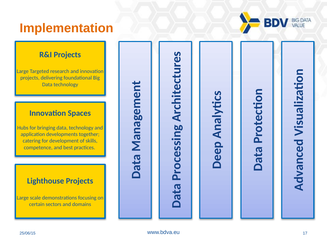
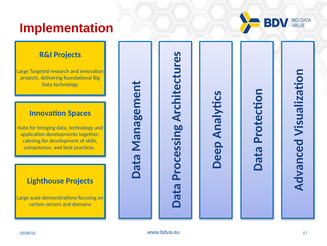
Implementation colour: orange -> red (66, 28)
